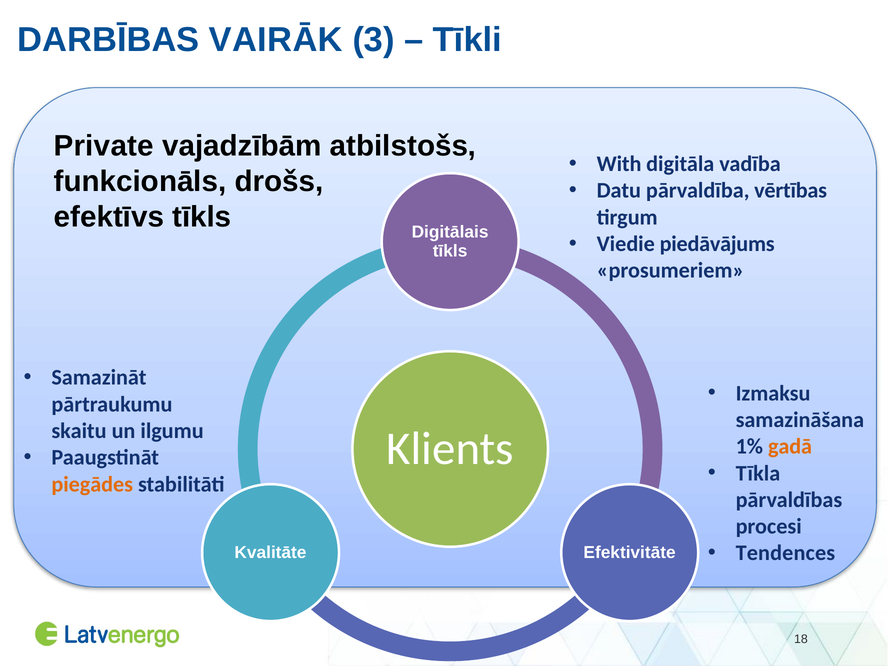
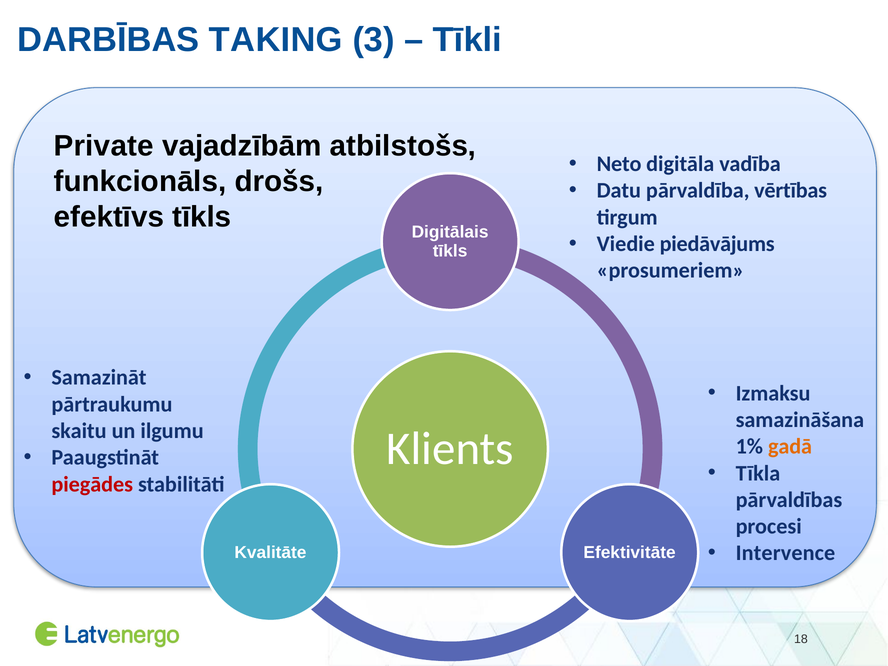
VAIRĀK: VAIRĀK -> TAKING (276, 40)
With: With -> Neto (619, 164)
piegādes colour: orange -> red (92, 484)
Tendences: Tendences -> Intervence (785, 553)
